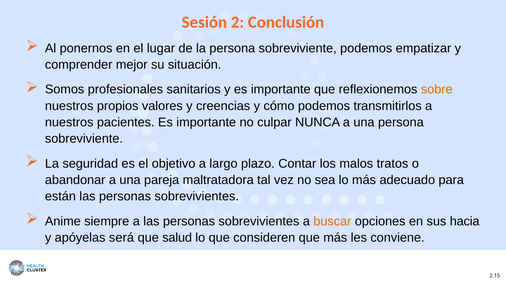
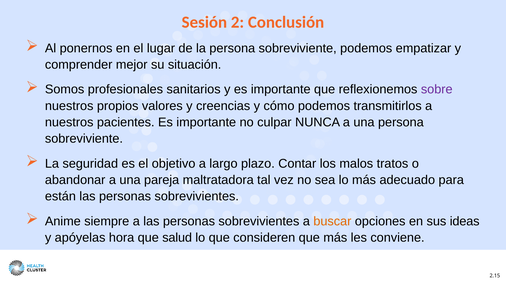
sobre colour: orange -> purple (437, 89)
hacia: hacia -> ideas (465, 221)
será: será -> hora (122, 237)
